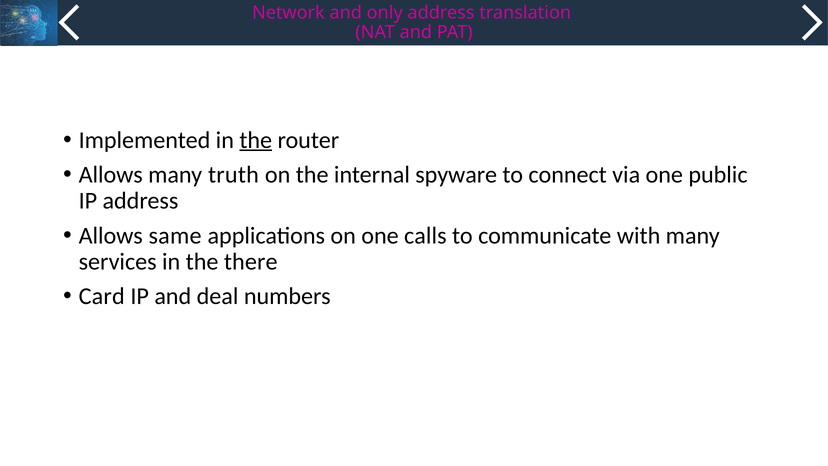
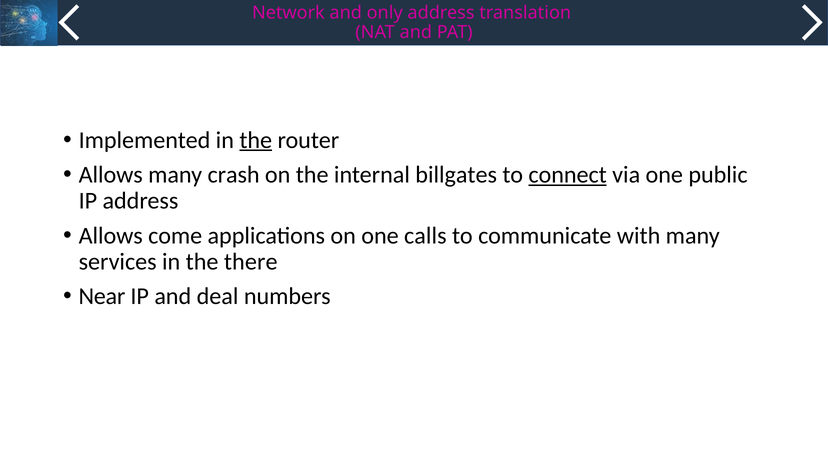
truth: truth -> crash (234, 175)
spyware: spyware -> billgates (456, 175)
connect underline: none -> present (568, 175)
same: same -> come (175, 236)
Card: Card -> Near (102, 296)
